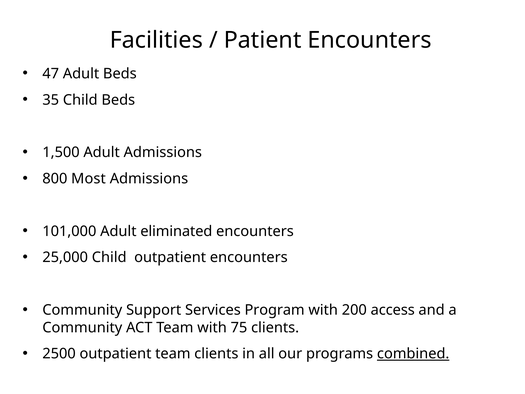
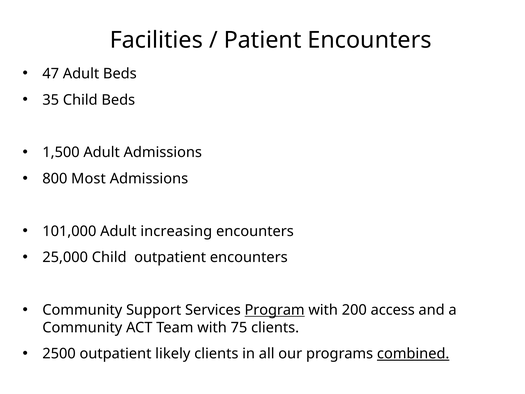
eliminated: eliminated -> increasing (176, 231)
Program underline: none -> present (275, 310)
outpatient team: team -> likely (173, 354)
